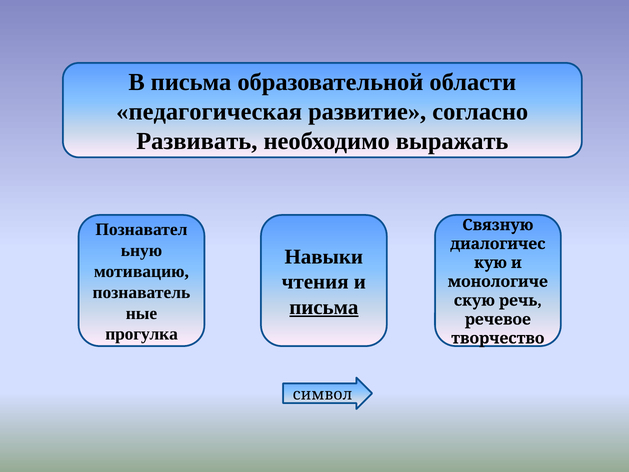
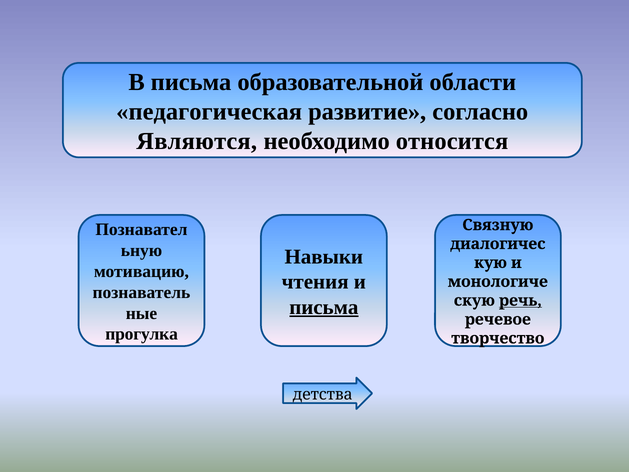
Развивать: Развивать -> Являются (197, 141)
выражать: выражать -> относится (452, 141)
речь underline: none -> present (520, 300)
символ: символ -> детства (323, 394)
